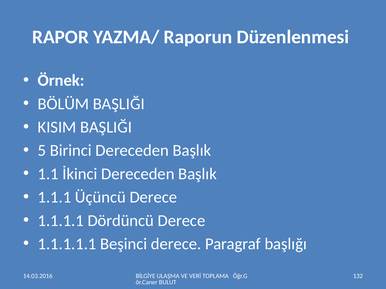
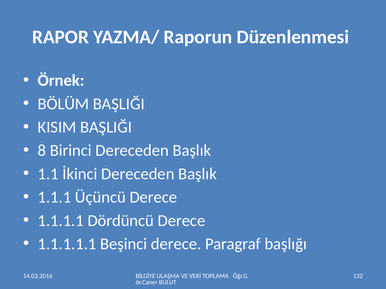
5: 5 -> 8 (42, 151)
